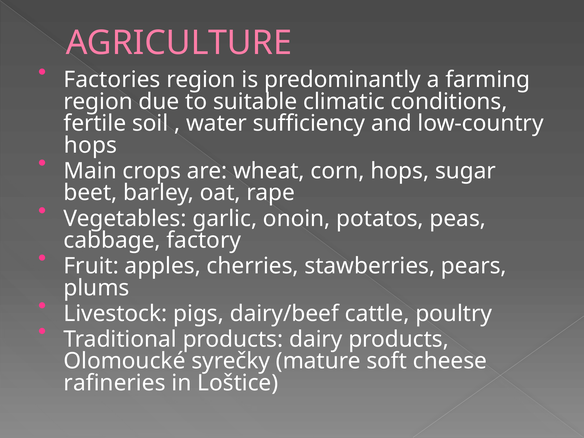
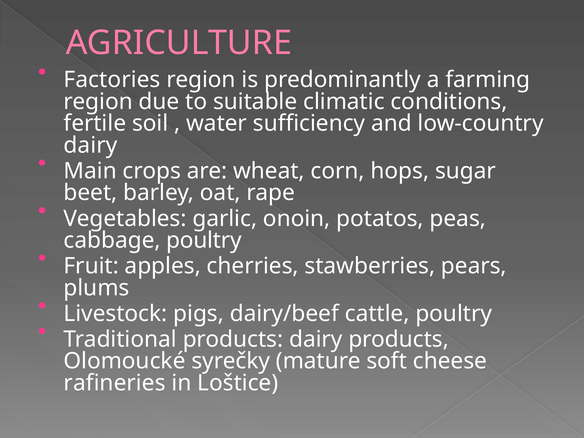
hops: hops -> dairy (91, 145)
cabbage factory: factory -> poultry (204, 240)
